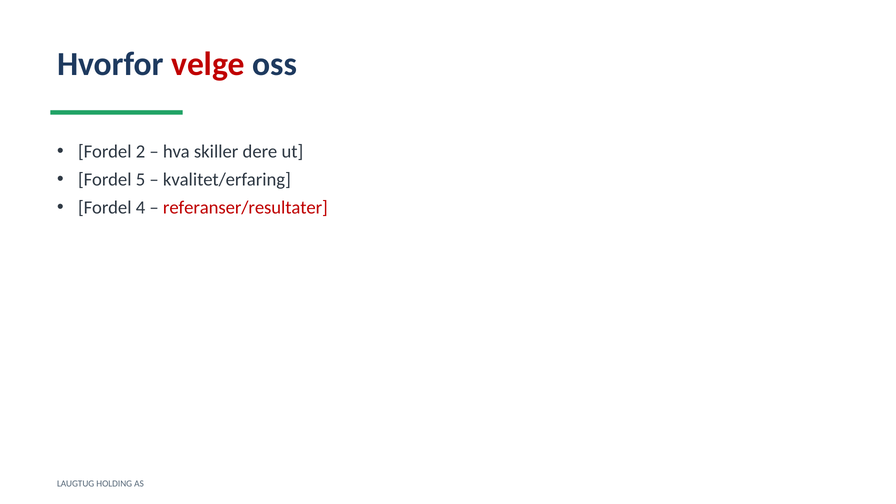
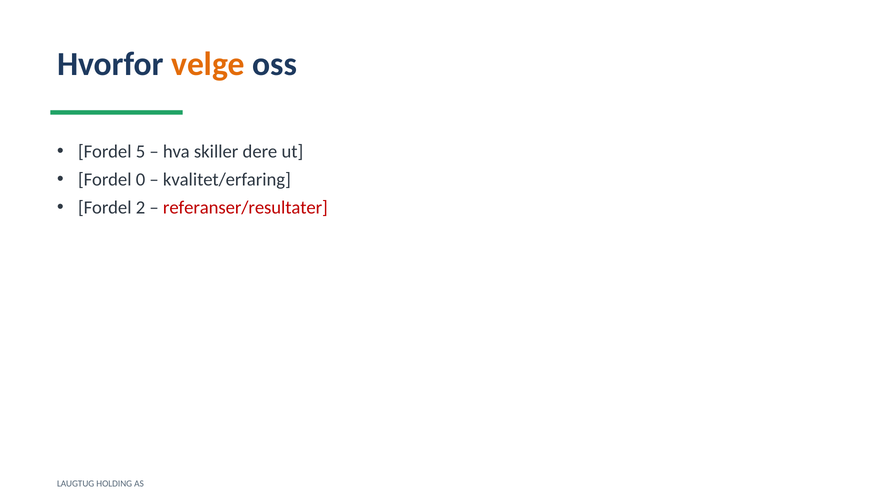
velge colour: red -> orange (208, 64)
2: 2 -> 5 (141, 152)
5: 5 -> 0 (141, 180)
4: 4 -> 2 (141, 208)
